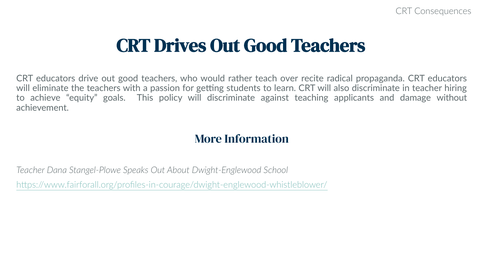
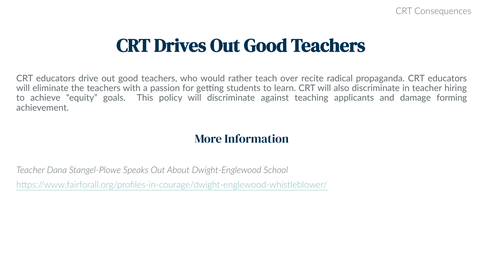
without: without -> forming (452, 98)
